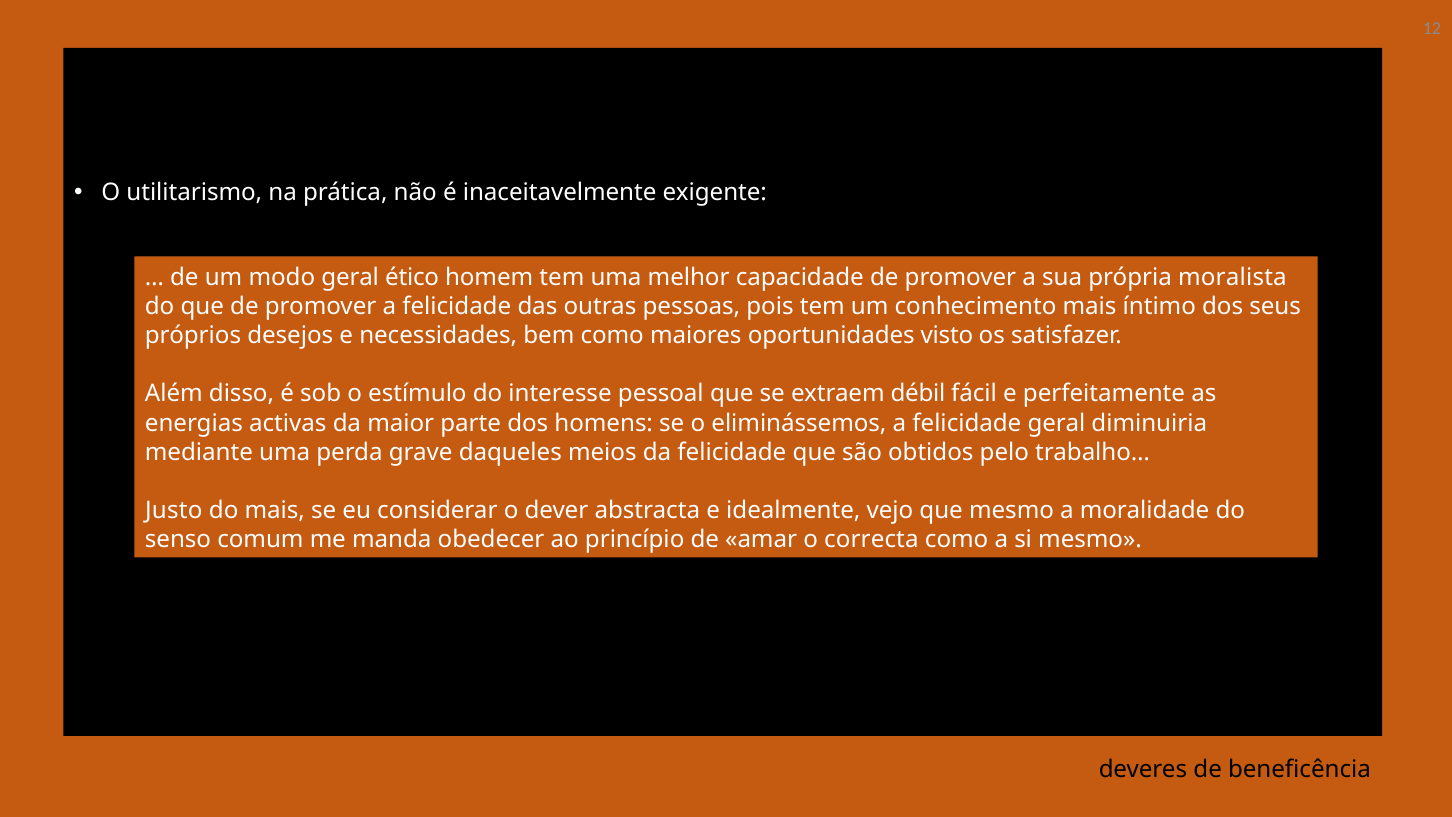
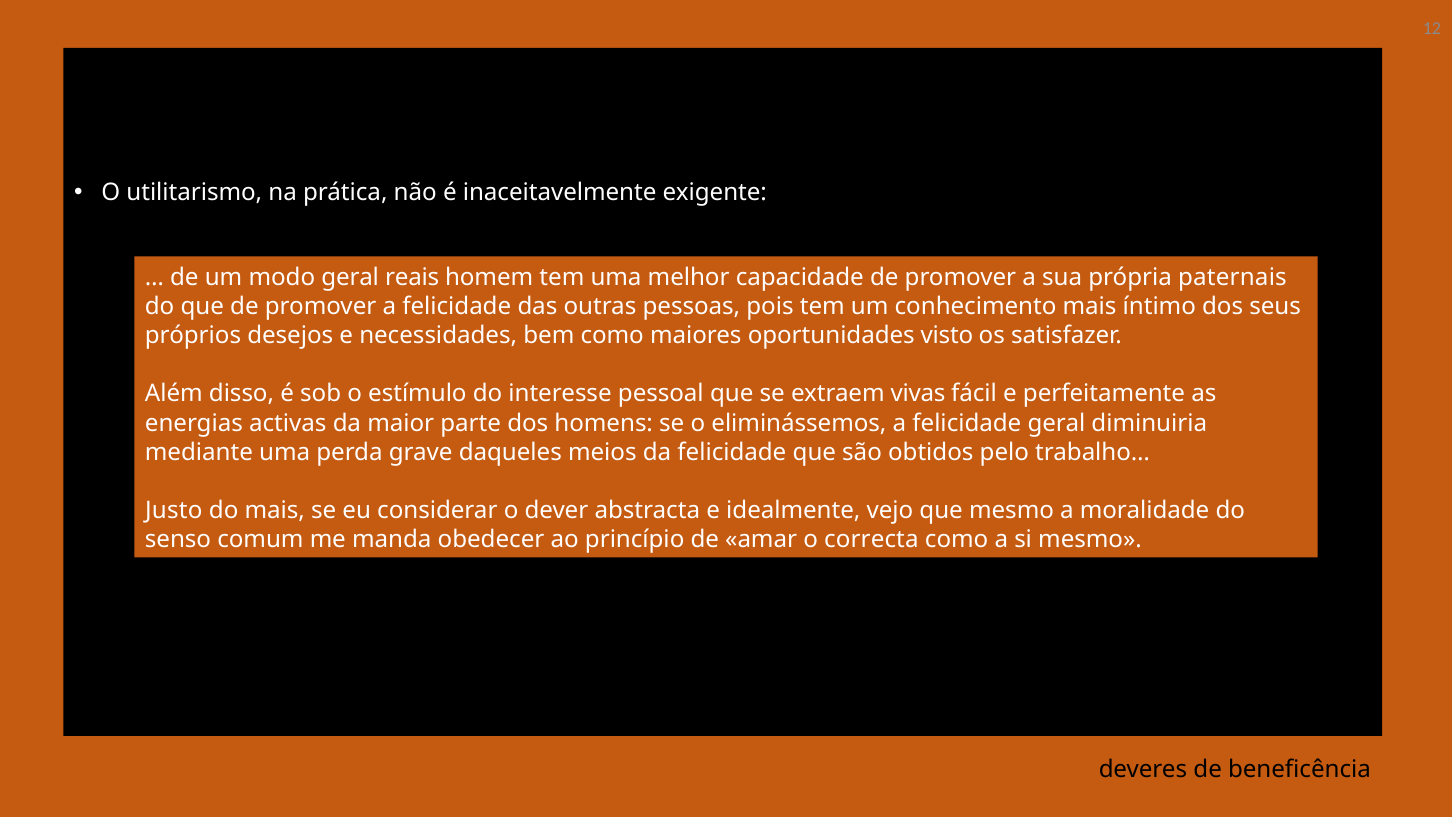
ético: ético -> reais (412, 278)
moralista: moralista -> paternais (1232, 278)
débil: débil -> vivas (918, 394)
